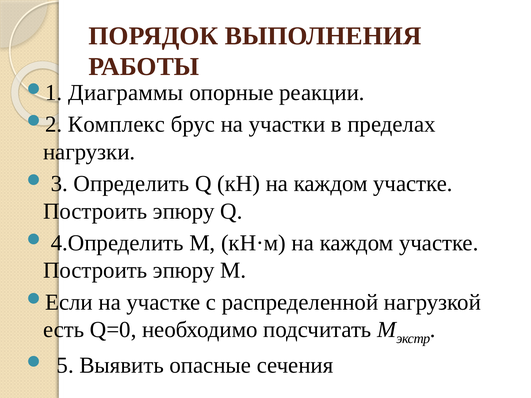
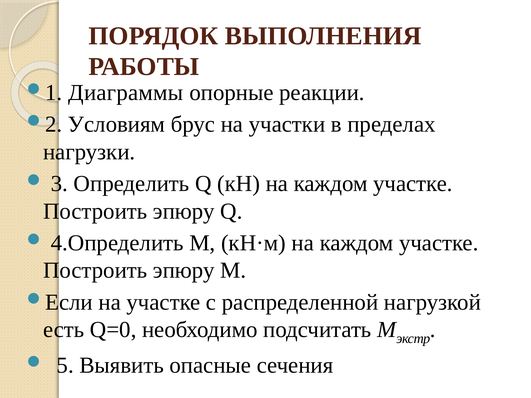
Комплекс: Комплекс -> Условиям (117, 124)
